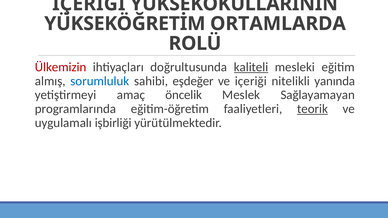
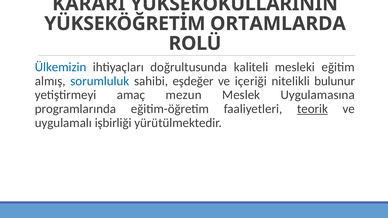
IÇERIĞI: IÇERIĞI -> KARARI (89, 4)
Ülkemizin colour: red -> blue (61, 67)
kaliteli underline: present -> none (251, 67)
yanında: yanında -> bulunur (335, 81)
öncelik: öncelik -> mezun (184, 95)
Sağlayamayan: Sağlayamayan -> Uygulamasına (318, 95)
